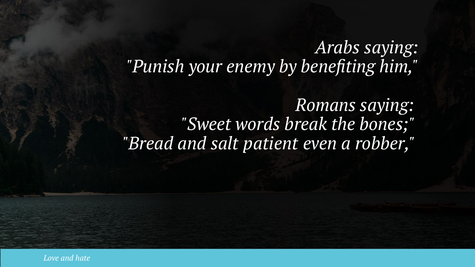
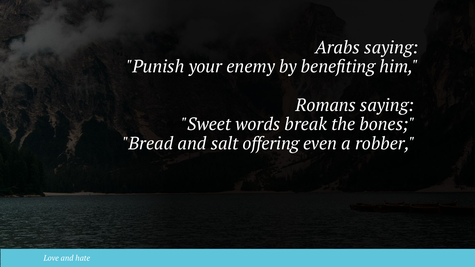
patient: patient -> offering (271, 144)
